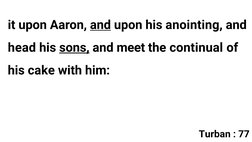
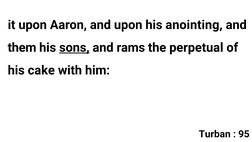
and underline: present -> none (100, 25)
head: head -> them (22, 47)
meet: meet -> rams (131, 47)
continual: continual -> perpetual (196, 47)
77: 77 -> 95 (244, 134)
